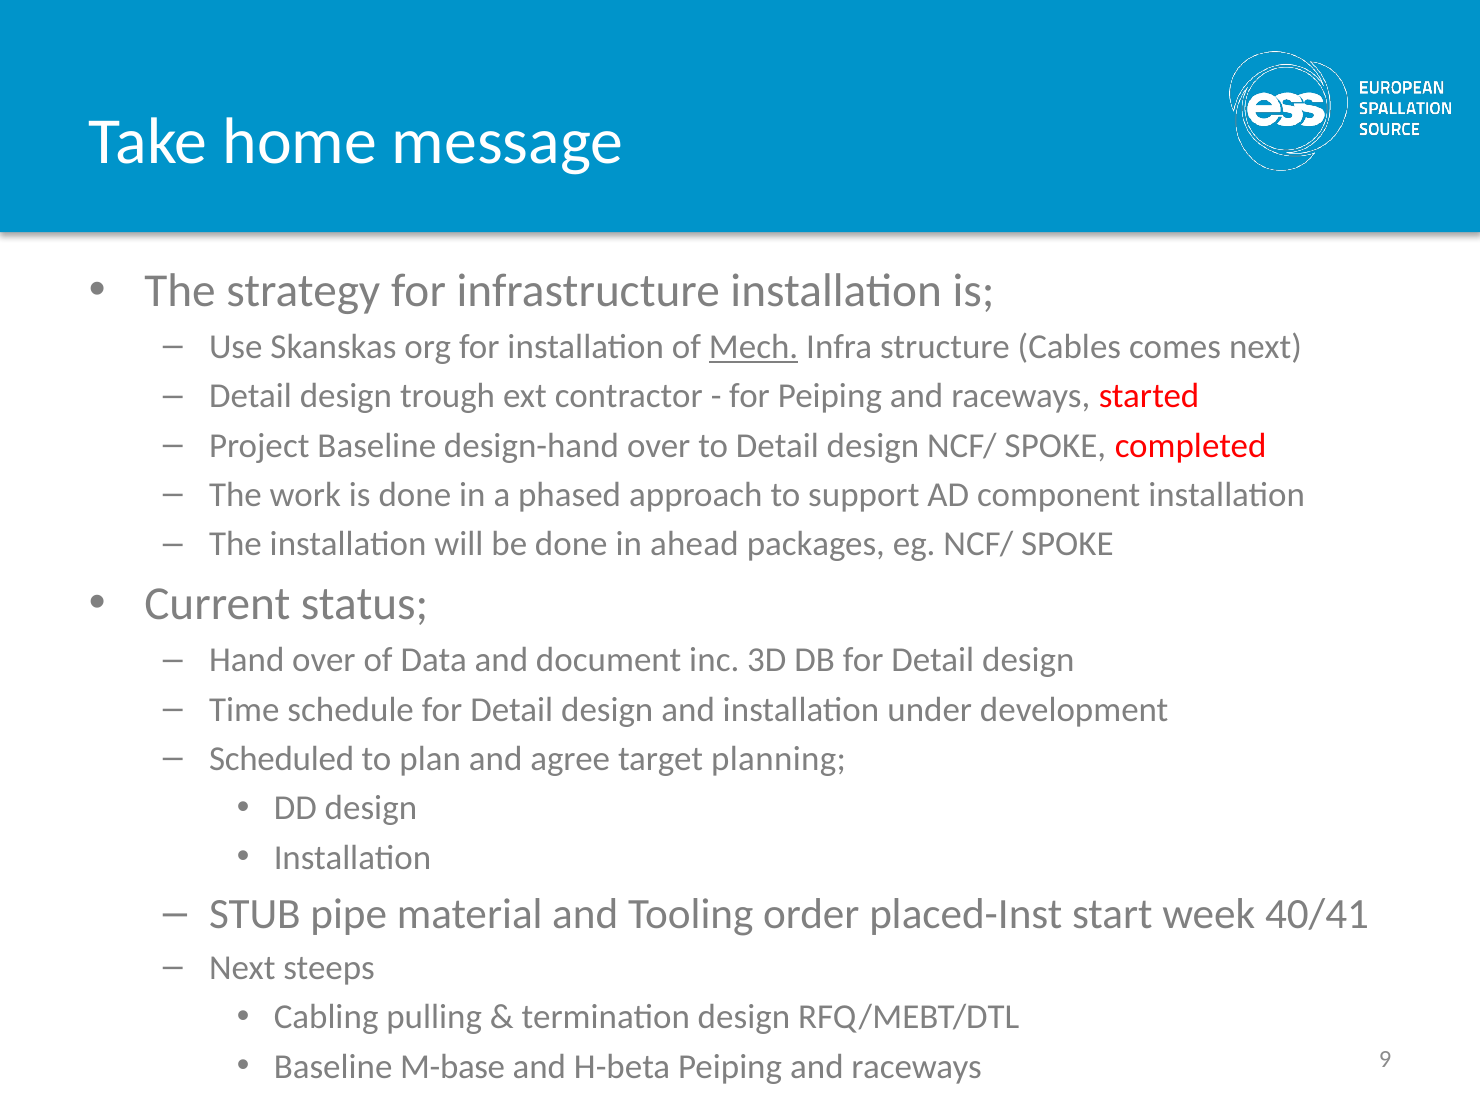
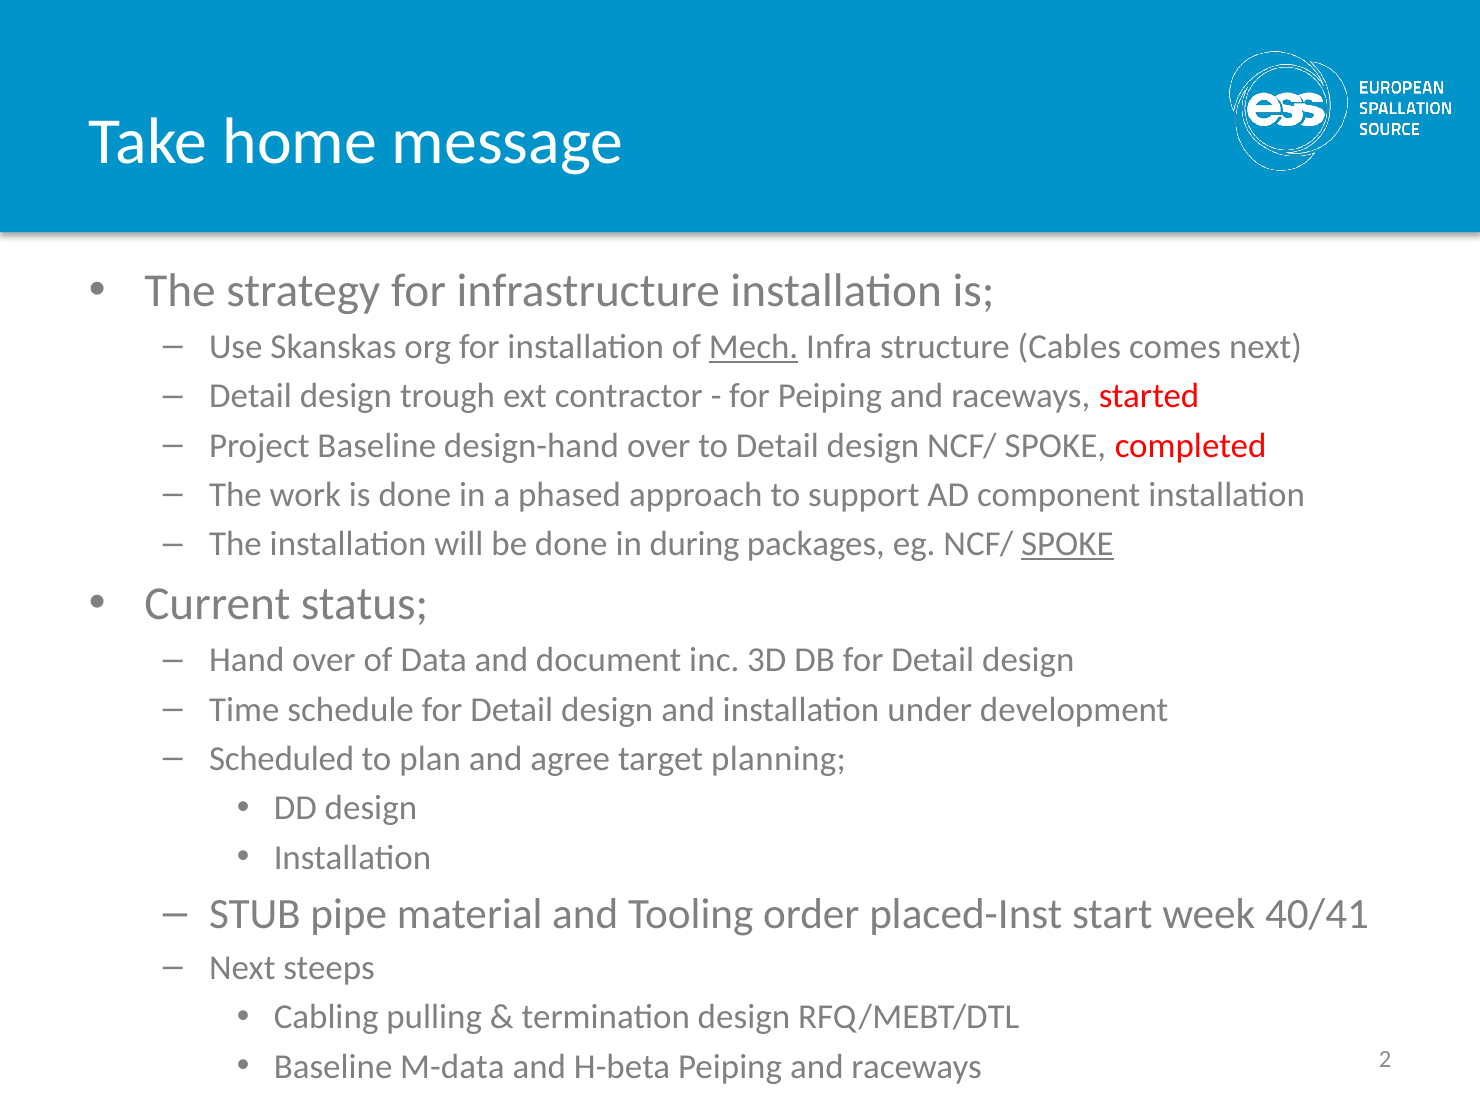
ahead: ahead -> during (695, 544)
SPOKE underline: none -> present (1067, 544)
M-base: M-base -> M-data (452, 1066)
9: 9 -> 2 (1385, 1060)
